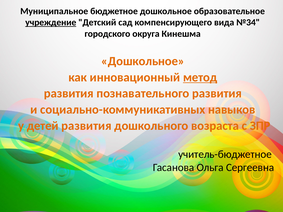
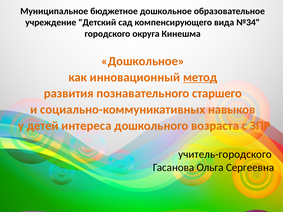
учреждение underline: present -> none (51, 23)
познавательного развития: развития -> старшего (217, 94)
детей развития: развития -> интереса (86, 126)
учитель-бюджетное: учитель-бюджетное -> учитель-городского (225, 155)
